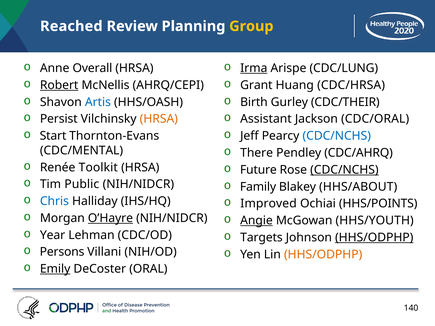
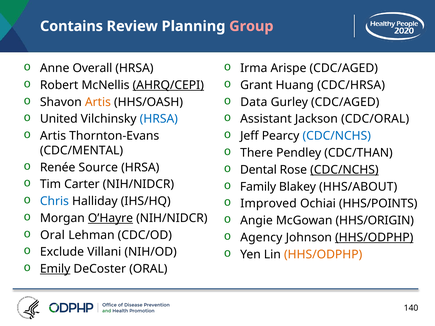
Reached: Reached -> Contains (71, 26)
Group colour: yellow -> pink (251, 26)
Irma underline: present -> none (254, 68)
Arispe CDC/LUNG: CDC/LUNG -> CDC/AGED (344, 68)
Robert underline: present -> none (59, 85)
AHRQ/CEPI underline: none -> present (168, 85)
Artis colour: blue -> orange (98, 102)
Birth: Birth -> Data (254, 102)
Gurley CDC/THEIR: CDC/THEIR -> CDC/AGED (345, 102)
Persist: Persist -> United (59, 119)
HRSA colour: orange -> blue (159, 119)
Start: Start -> Artis (53, 136)
CDC/AHRQ: CDC/AHRQ -> CDC/THAN (359, 153)
Toolkit: Toolkit -> Source (98, 167)
Future: Future -> Dental (258, 170)
Public: Public -> Carter (82, 184)
Angie underline: present -> none (256, 221)
HHS/YOUTH: HHS/YOUTH -> HHS/ORIGIN (375, 221)
Year: Year -> Oral (52, 235)
Targets: Targets -> Agency (261, 238)
Persons: Persons -> Exclude (62, 252)
